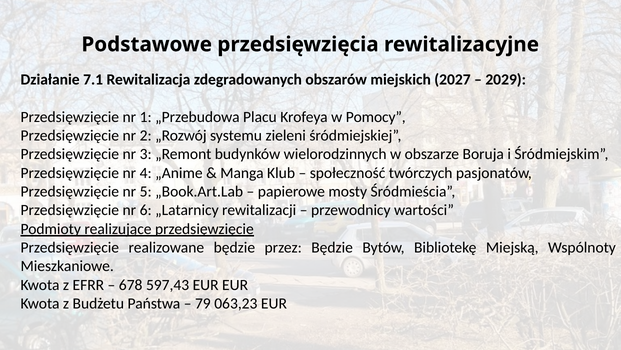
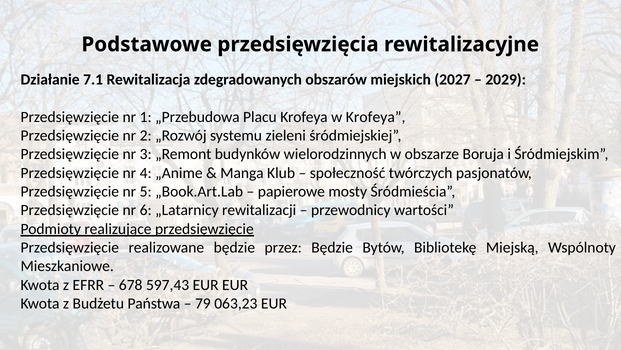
w Pomocy: Pomocy -> Krofeya (376, 117)
